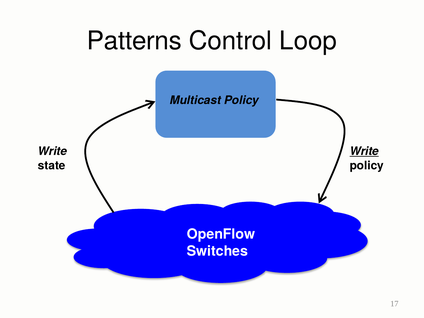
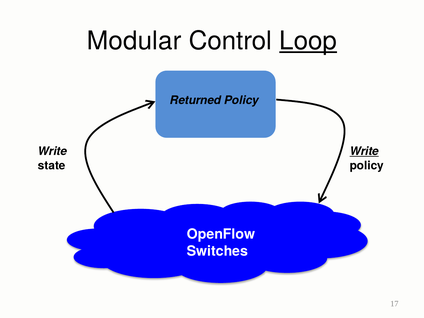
Patterns: Patterns -> Modular (134, 41)
Loop underline: none -> present (308, 41)
Multicast: Multicast -> Returned (196, 100)
